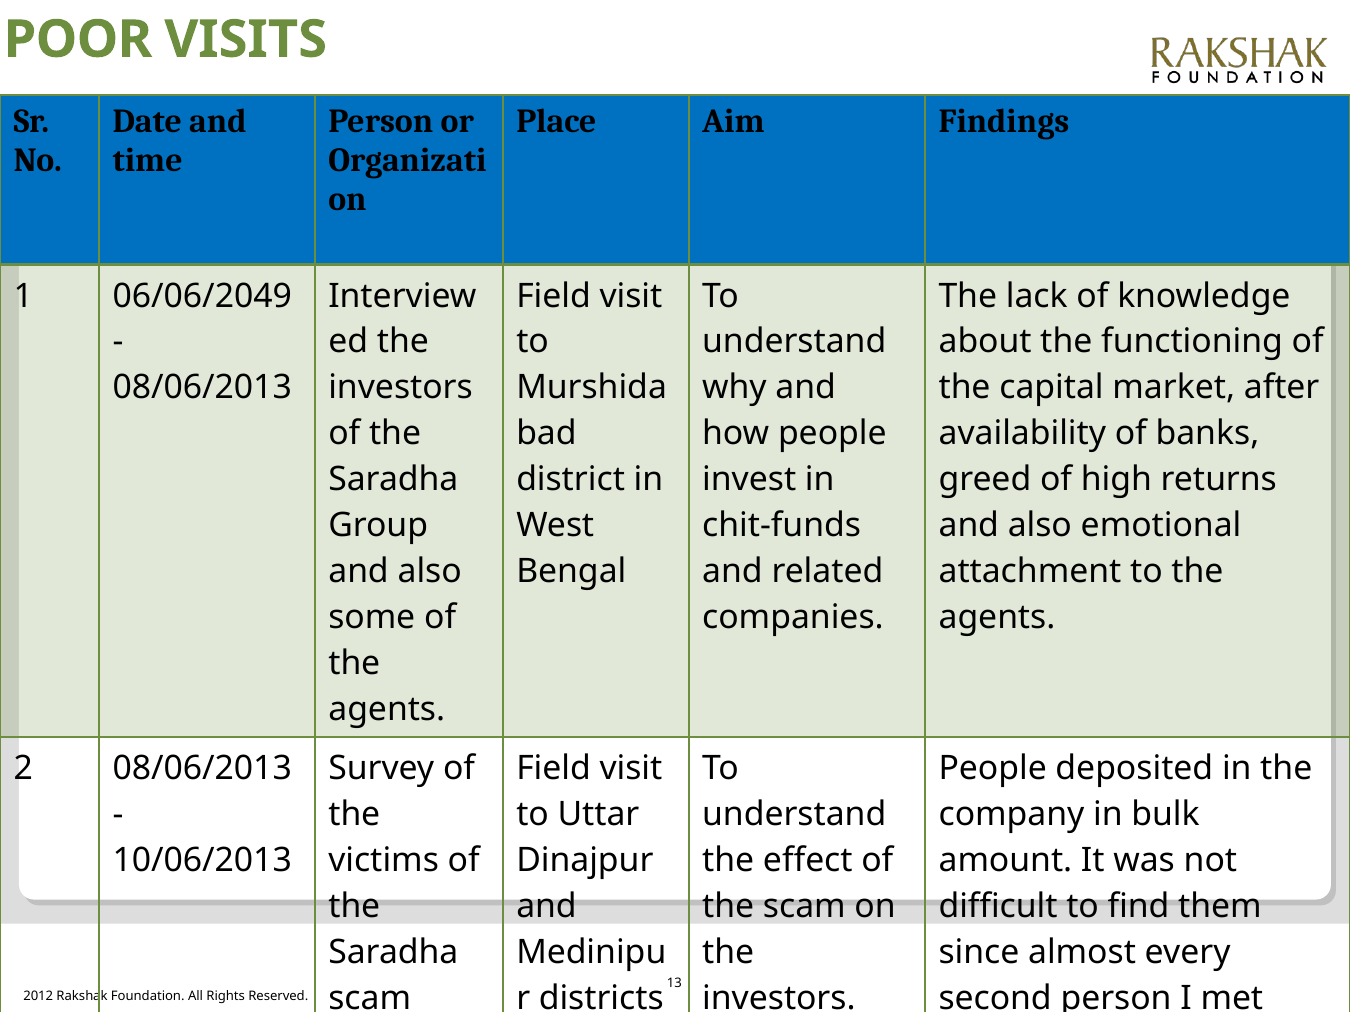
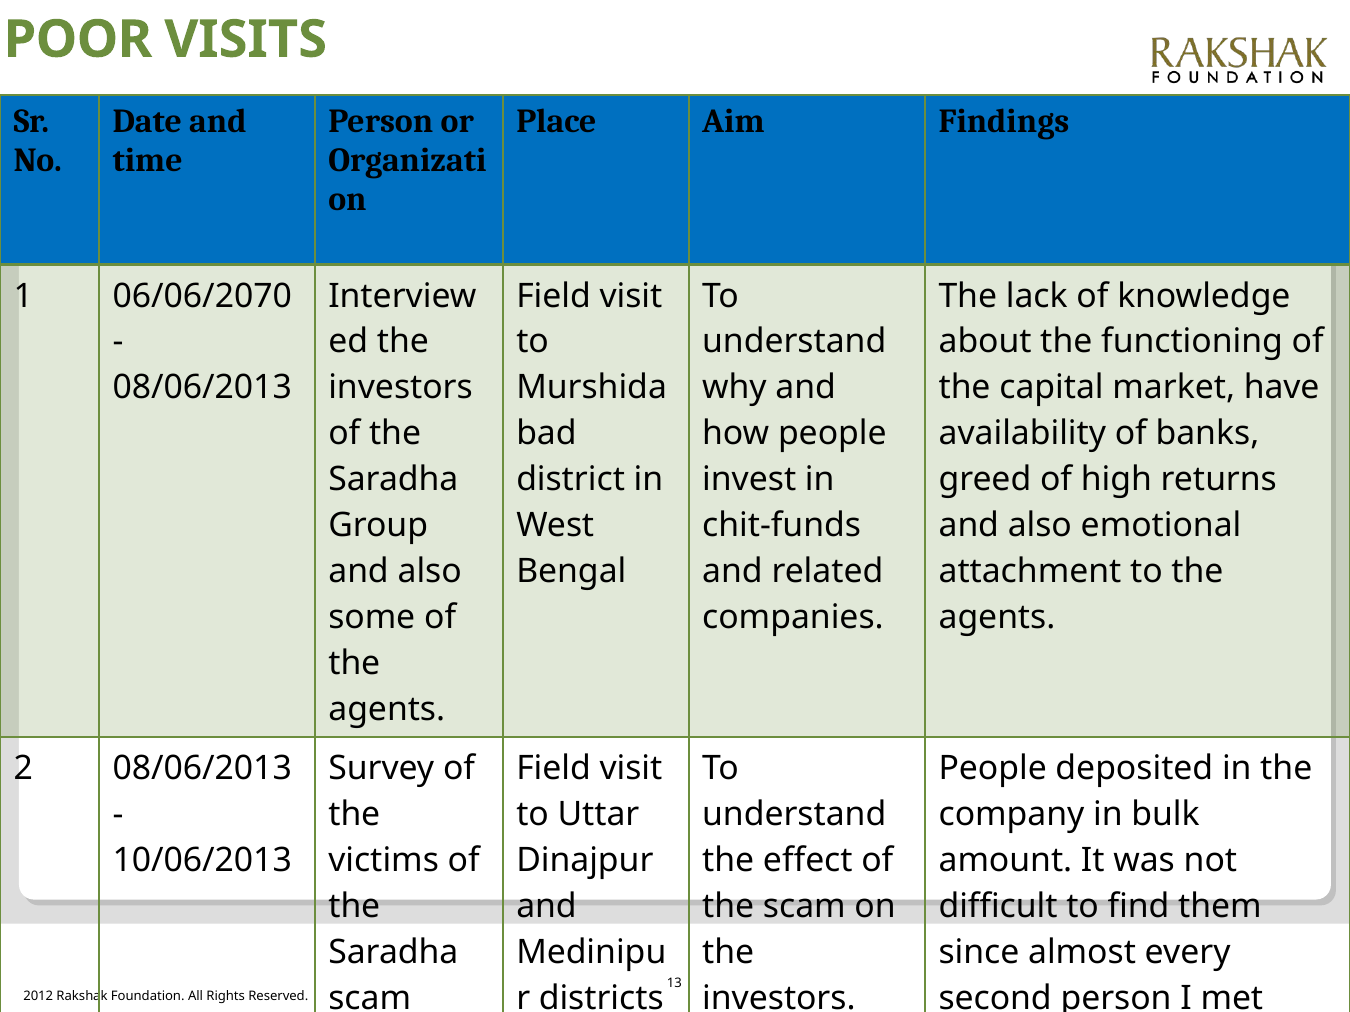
06/06/2049: 06/06/2049 -> 06/06/2070 (202, 296)
after: after -> have (1282, 388)
